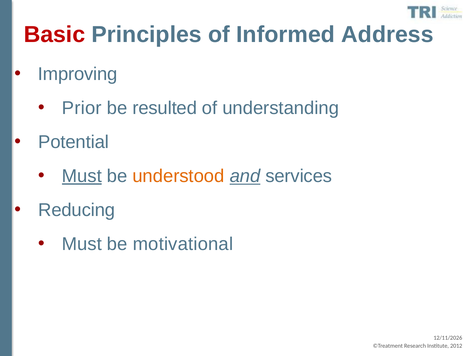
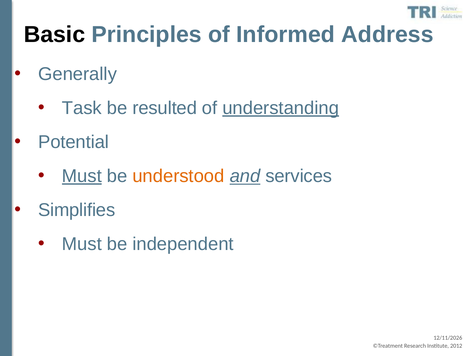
Basic colour: red -> black (54, 34)
Improving: Improving -> Generally (78, 74)
Prior: Prior -> Task (82, 108)
understanding underline: none -> present (281, 108)
Reducing: Reducing -> Simplifies (77, 210)
motivational: motivational -> independent (183, 244)
